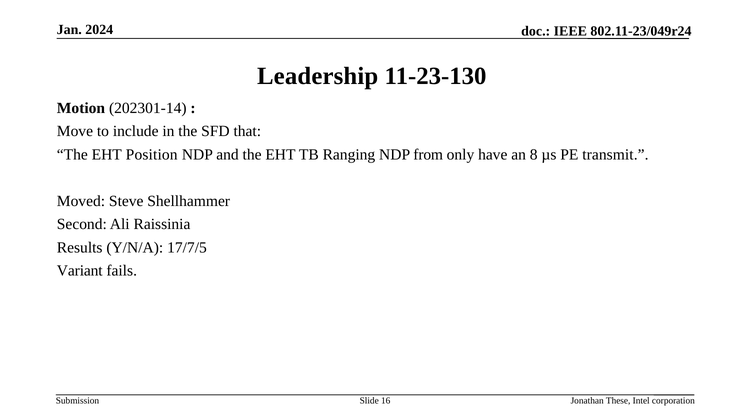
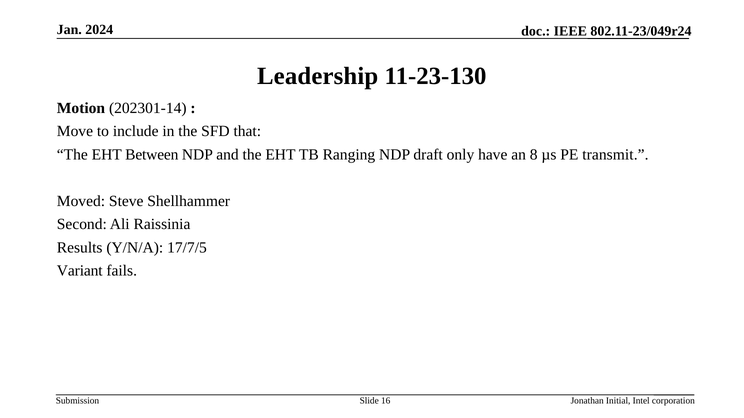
Position: Position -> Between (152, 155)
from: from -> draft (428, 155)
These: These -> Initial (618, 401)
